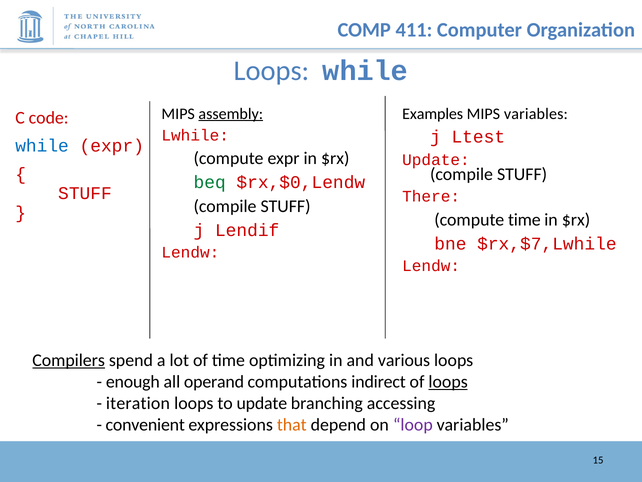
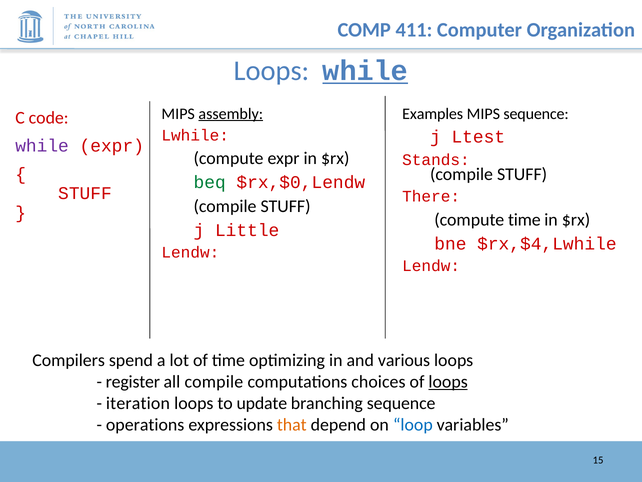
while underline: none -> present (365, 71)
MIPS variables: variables -> sequence (536, 114)
while colour: blue -> purple (42, 146)
Update: Update -> Stands (436, 160)
Lendif: Lendif -> Little (247, 230)
$rx,$7,Lwhile: $rx,$7,Lwhile -> $rx,$4,Lwhile (547, 243)
Compilers underline: present -> none (69, 360)
enough: enough -> register (133, 382)
all operand: operand -> compile (214, 382)
indirect: indirect -> choices (378, 382)
branching accessing: accessing -> sequence (401, 403)
convenient: convenient -> operations (145, 424)
loop colour: purple -> blue (413, 424)
